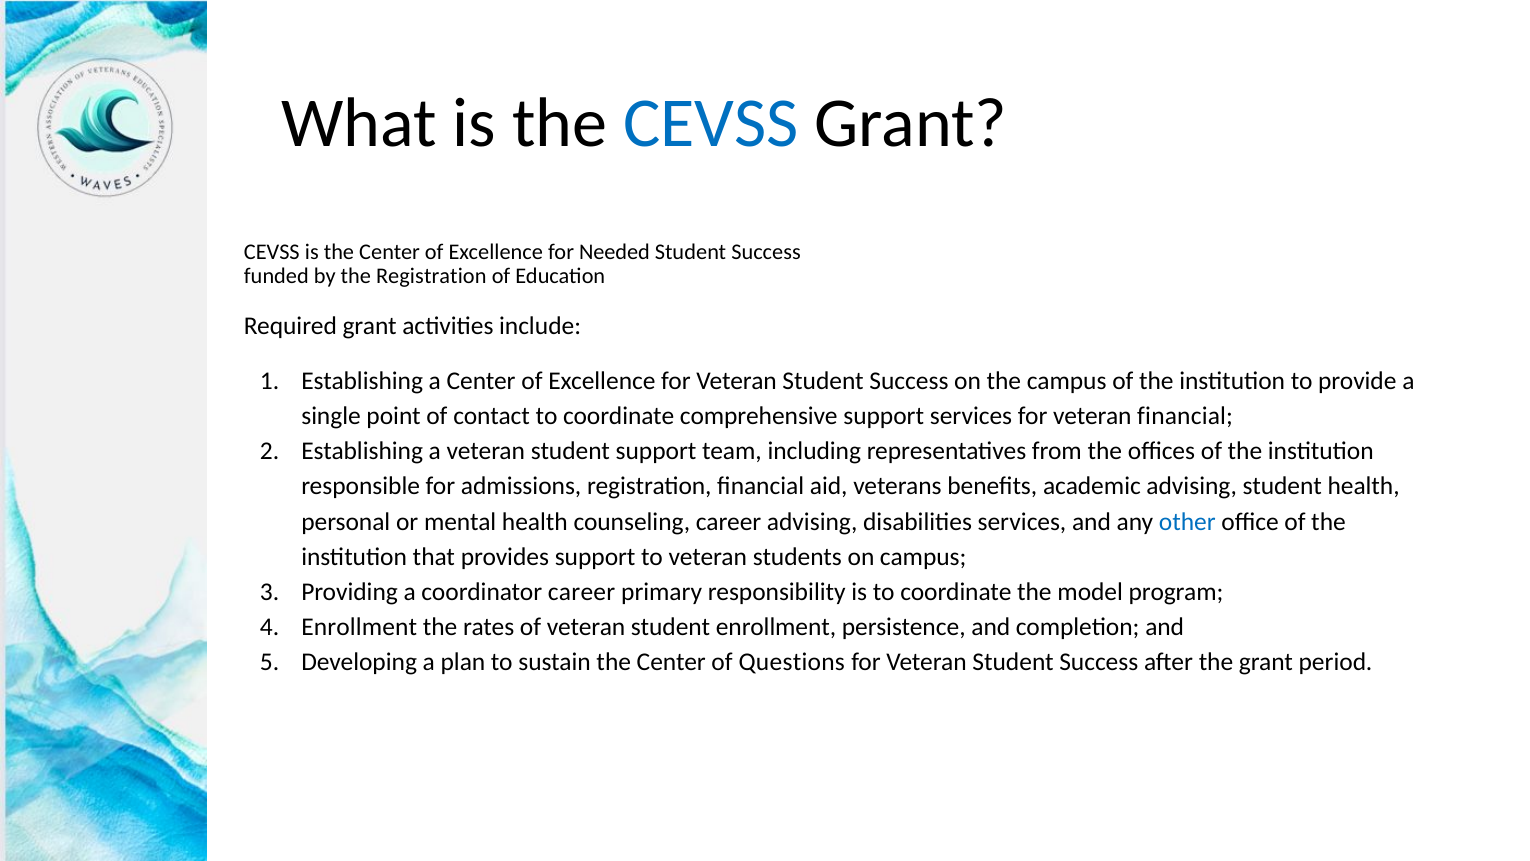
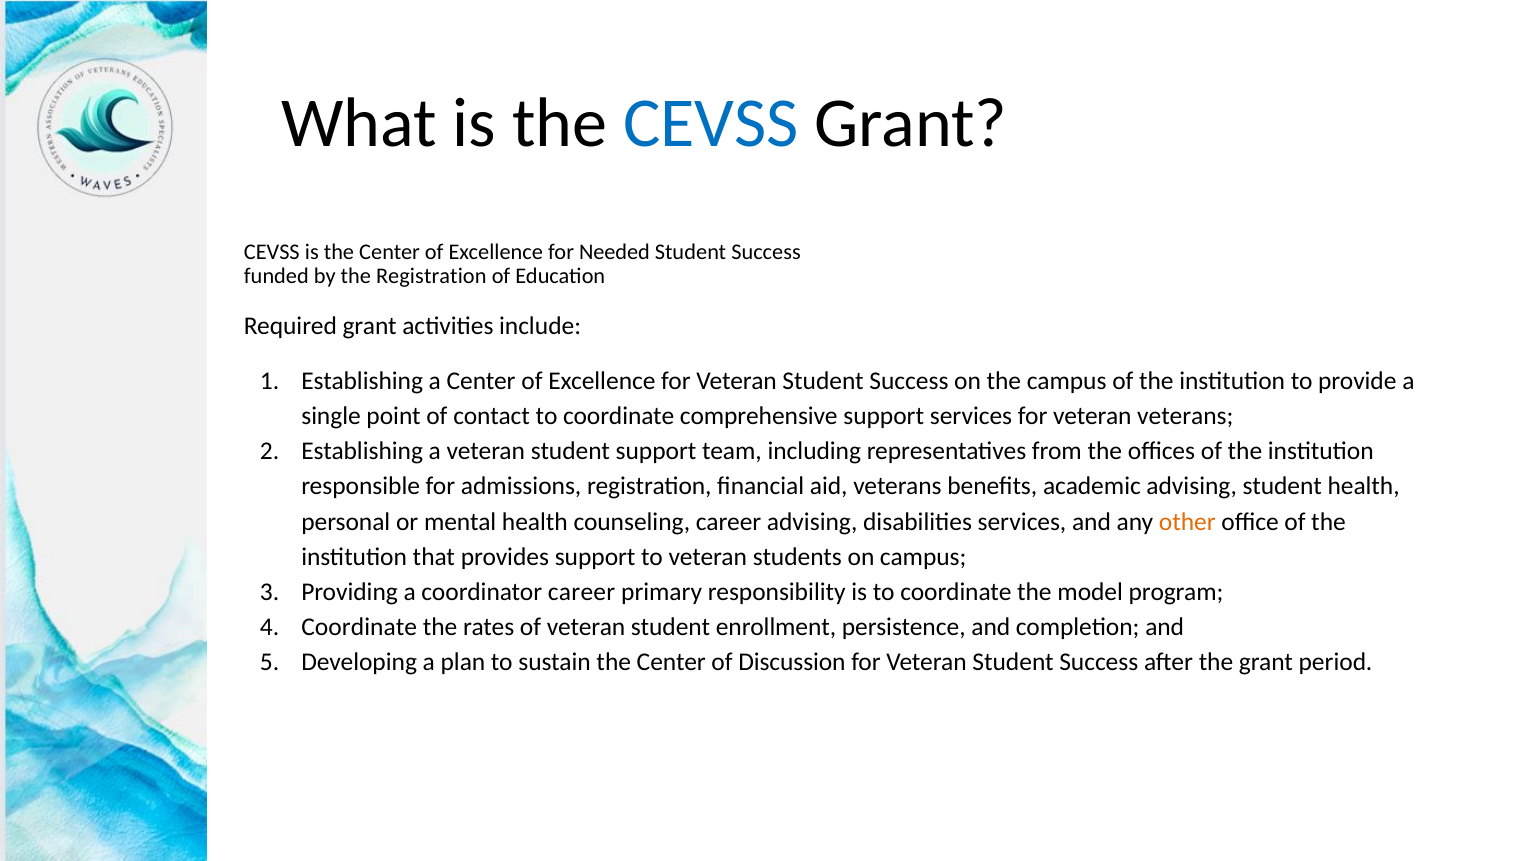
veteran financial: financial -> veterans (1185, 416)
other colour: blue -> orange (1187, 521)
Enrollment: Enrollment -> Coordinate (359, 627)
Questions: Questions -> Discussion (792, 662)
